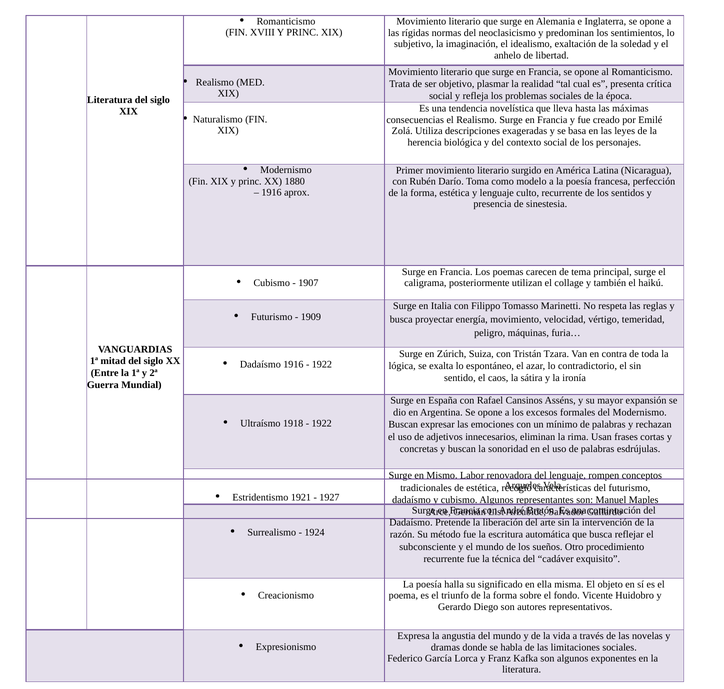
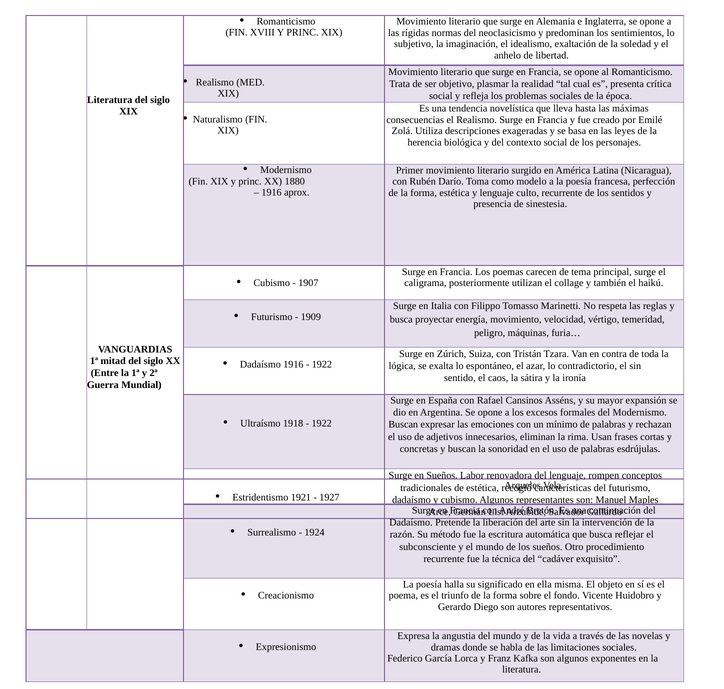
en Mismo: Mismo -> Sueños (442, 476)
